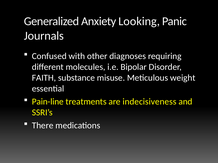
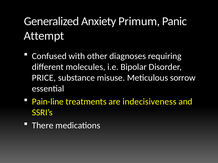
Looking: Looking -> Primum (139, 21)
Journals: Journals -> Attempt (44, 36)
FAITH: FAITH -> PRICE (44, 78)
weight: weight -> sorrow (183, 78)
